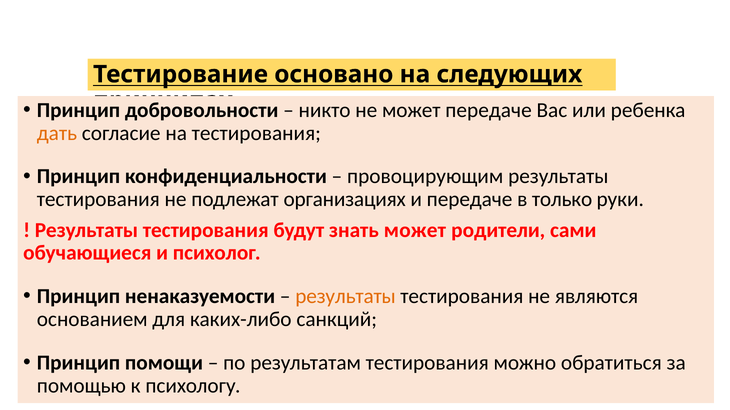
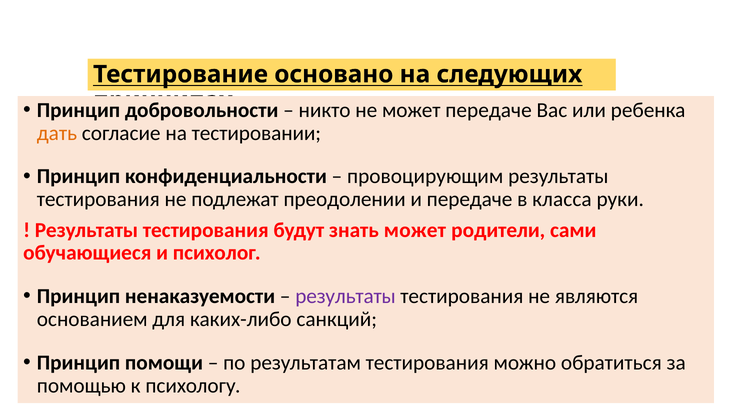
на тестирования: тестирования -> тестировании (256, 133)
организациях: организациях -> преодолении (345, 200)
только: только -> класса (562, 200)
результаты colour: orange -> purple (346, 297)
